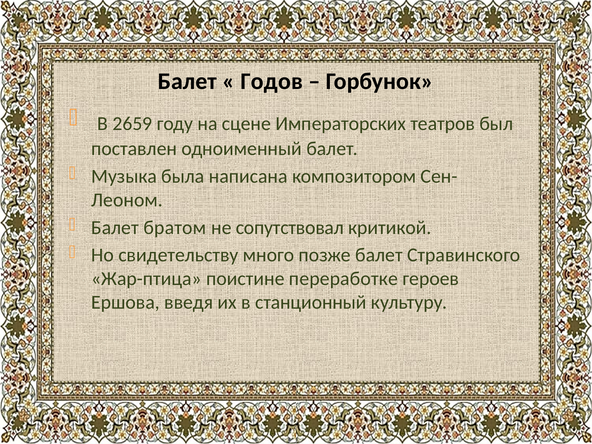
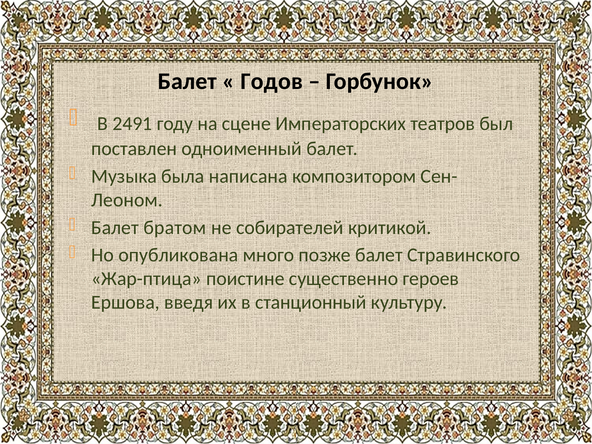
2659: 2659 -> 2491 (132, 124)
сопутствовал: сопутствовал -> собирателей (290, 227)
свидетельству: свидетельству -> опубликована (178, 255)
переработке: переработке -> существенно (344, 279)
